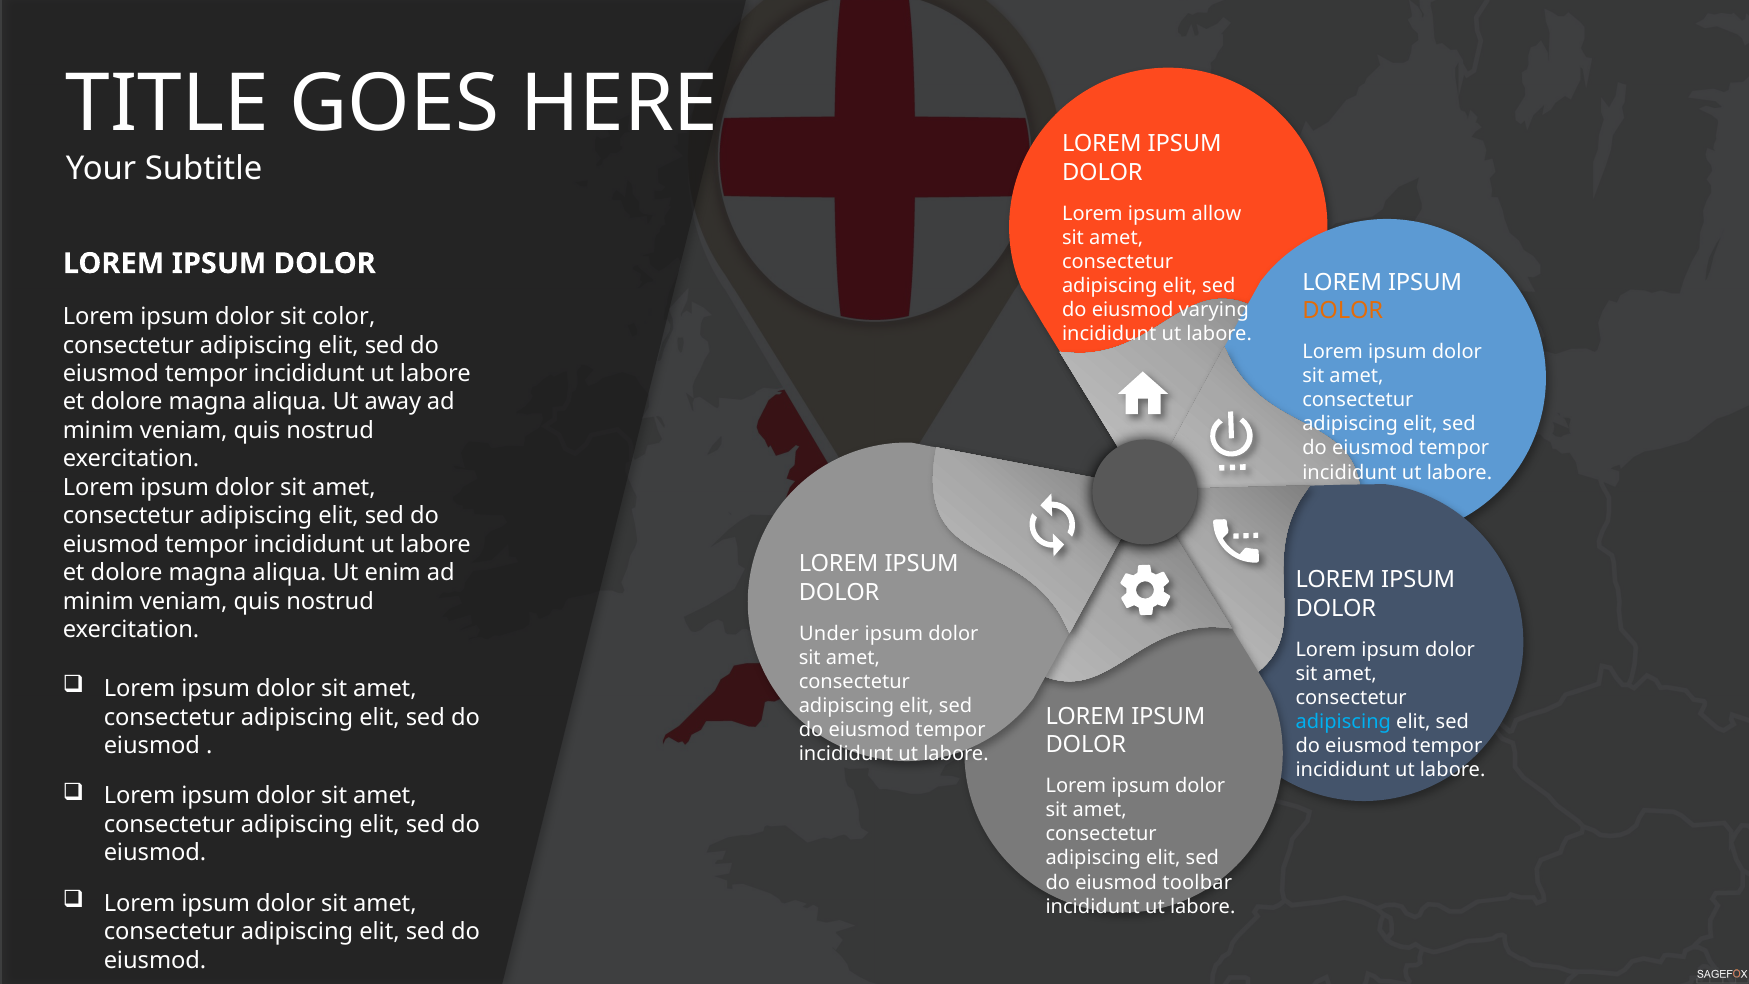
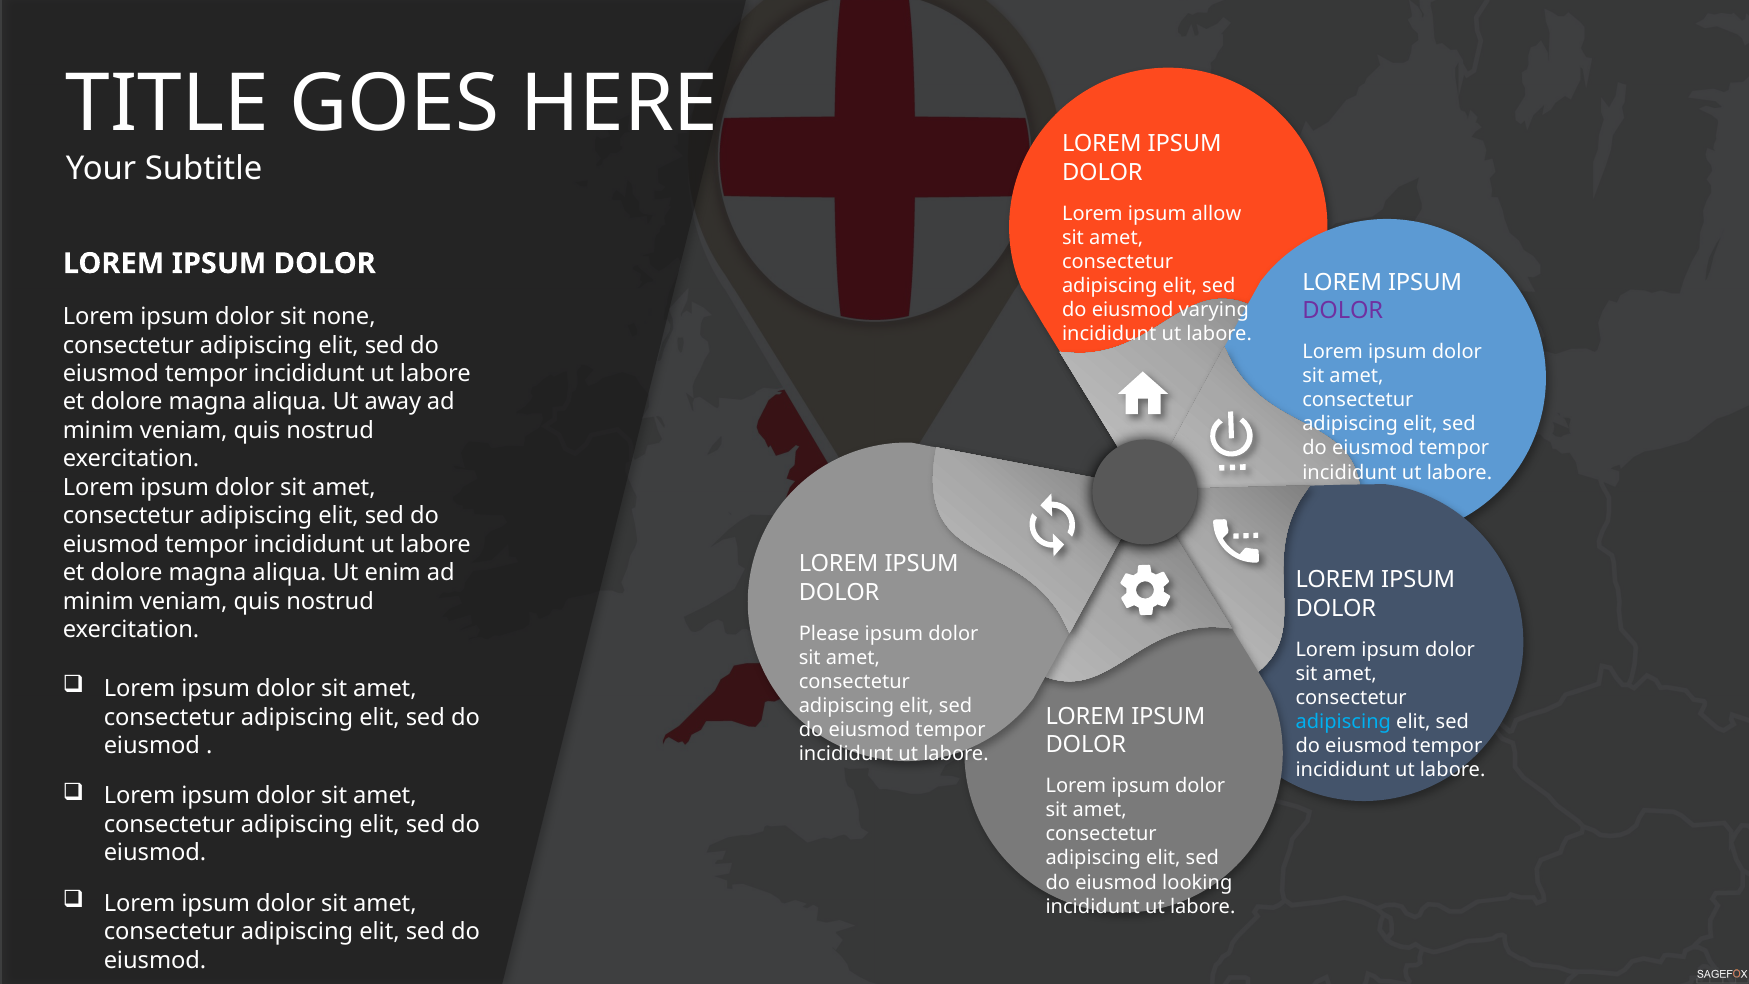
DOLOR colour: orange -> purple (1343, 311)
color: color -> none (344, 317)
Under: Under -> Please (829, 634)
toolbar: toolbar -> looking (1197, 882)
